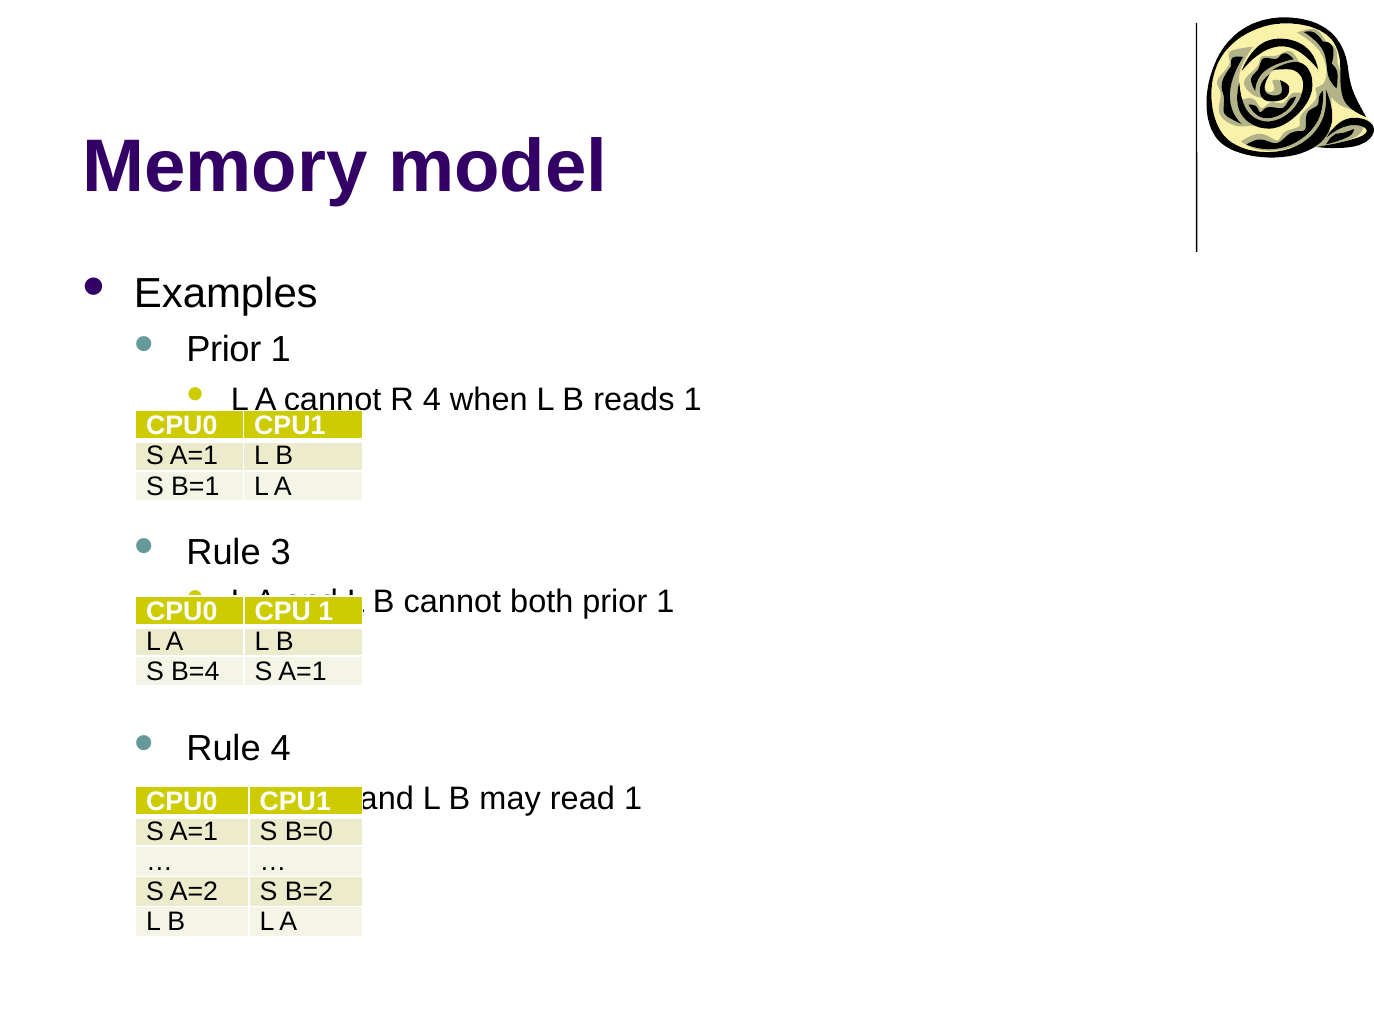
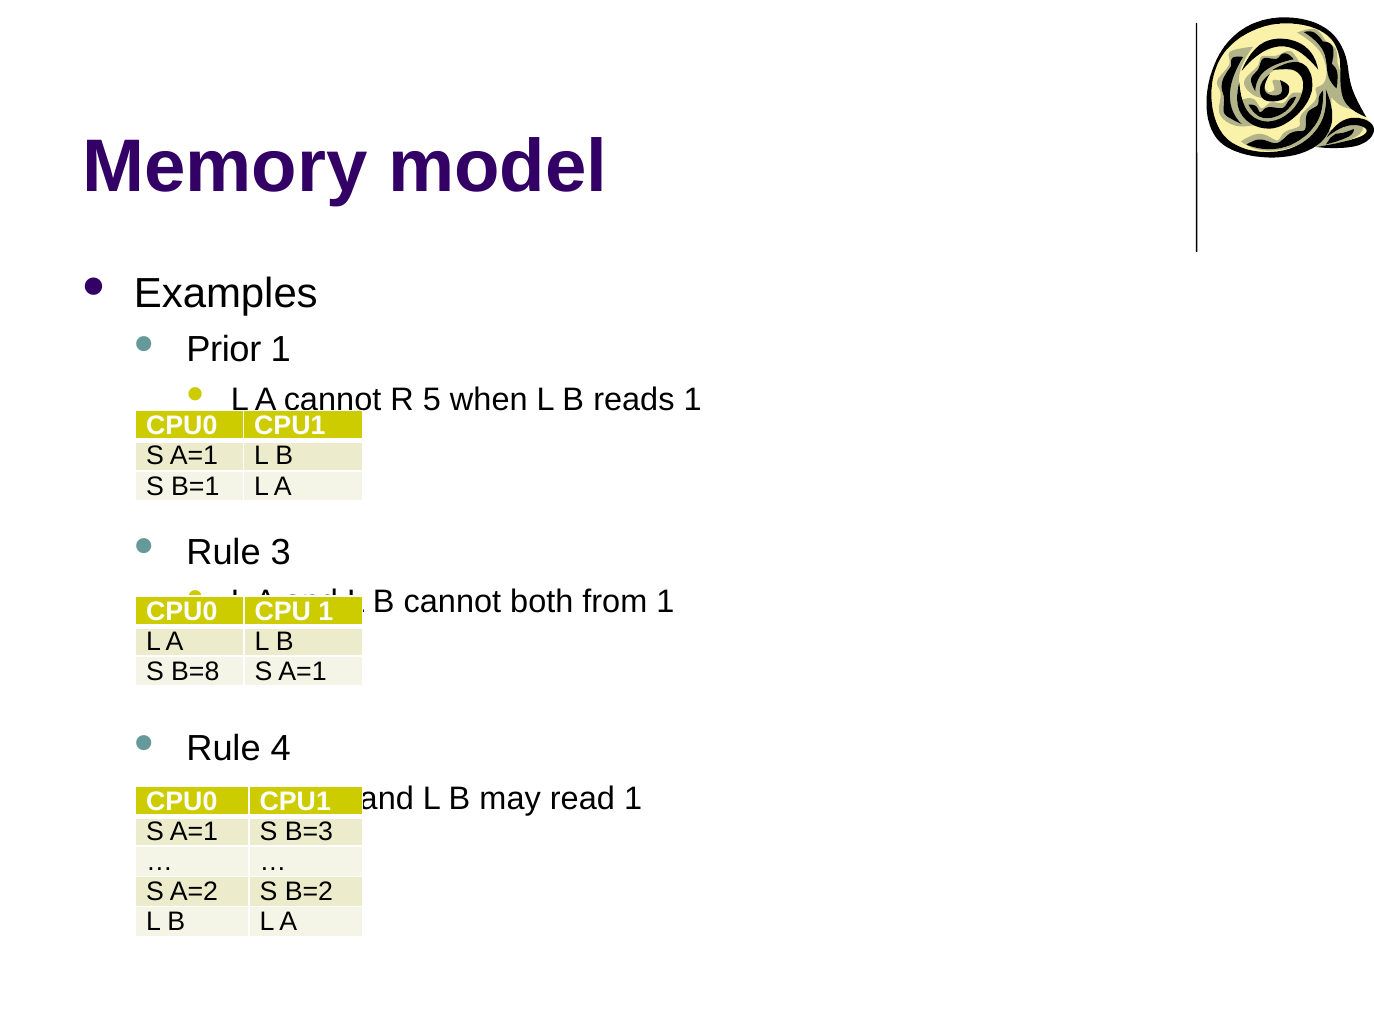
R 4: 4 -> 5 (432, 399)
both prior: prior -> from (615, 602)
B=4: B=4 -> B=8 (195, 671)
B=0: B=0 -> B=3 (309, 831)
